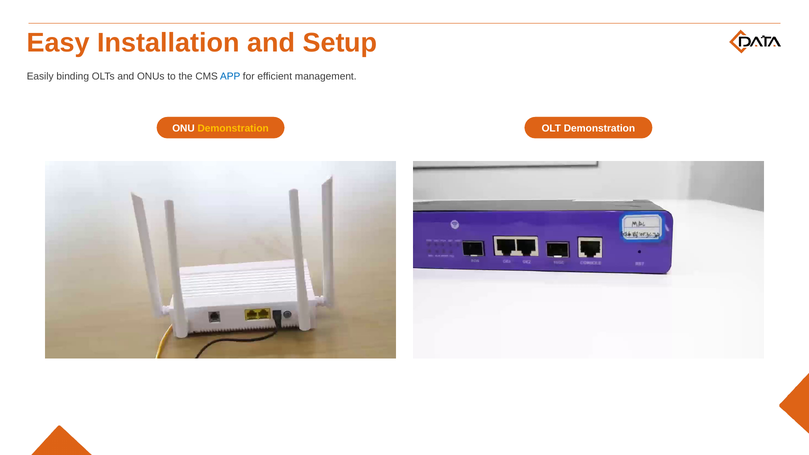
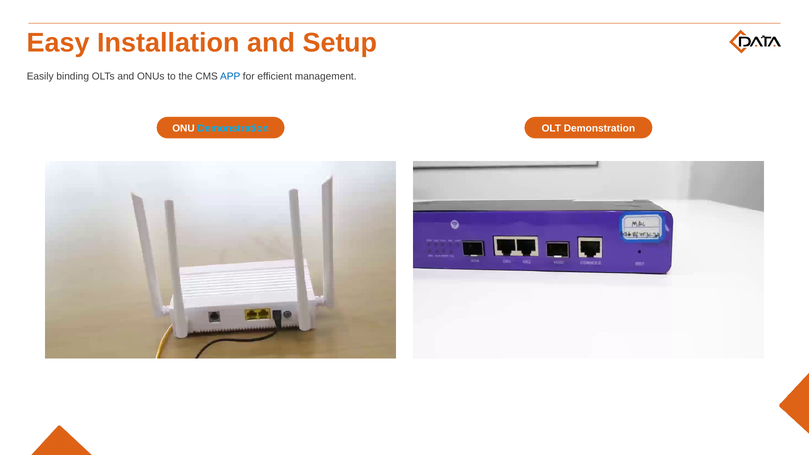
Demonstration colour: yellow -> light blue (233, 128)
